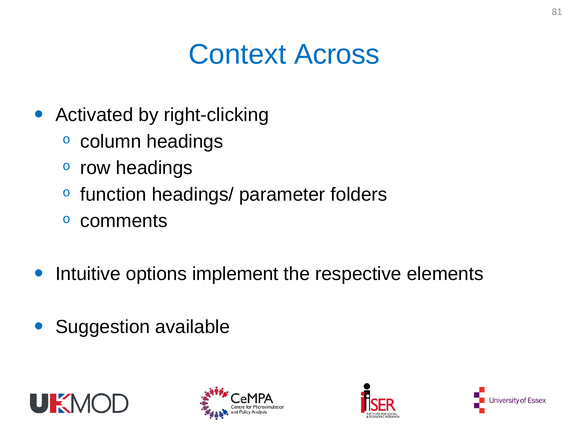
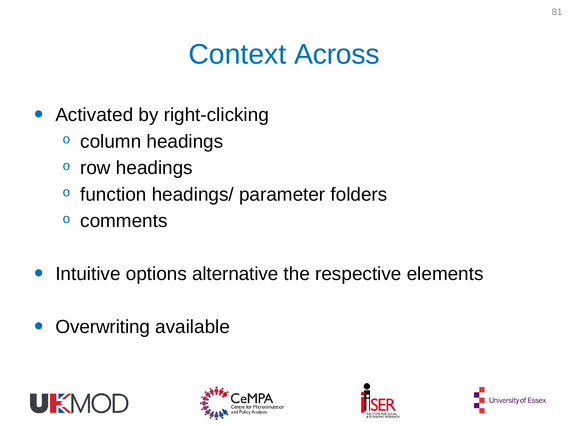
implement: implement -> alternative (235, 274)
Suggestion: Suggestion -> Overwriting (103, 327)
